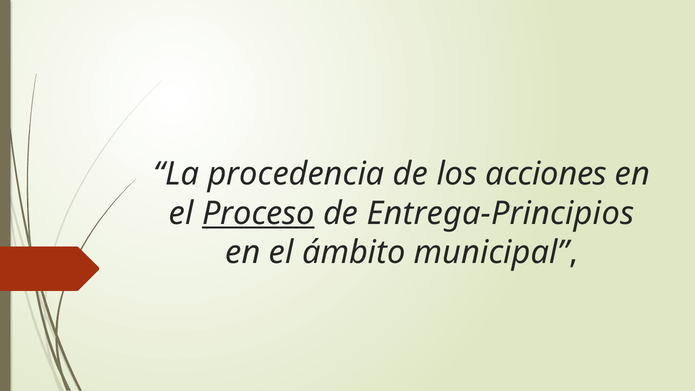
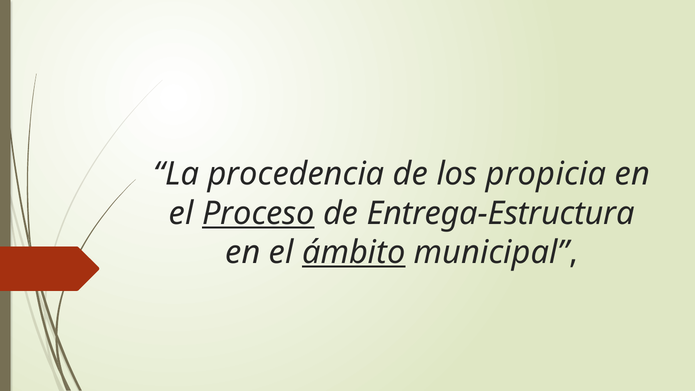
acciones: acciones -> propicia (546, 174)
Entrega-Principios: Entrega-Principios -> Entrega-Estructura (501, 213)
ámbito underline: none -> present (354, 252)
